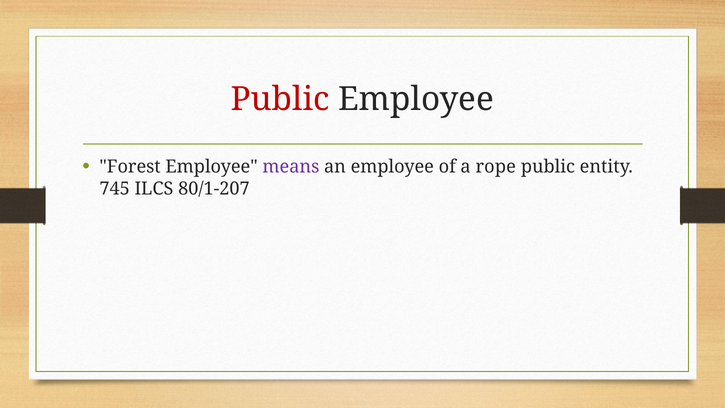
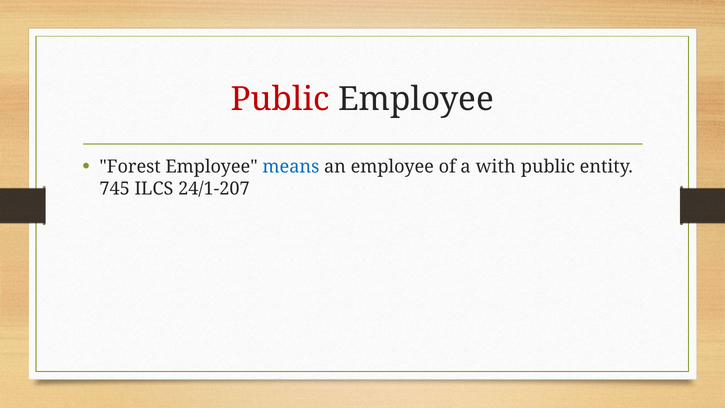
means colour: purple -> blue (291, 167)
rope: rope -> with (496, 167)
80/1-207: 80/1-207 -> 24/1-207 (214, 189)
